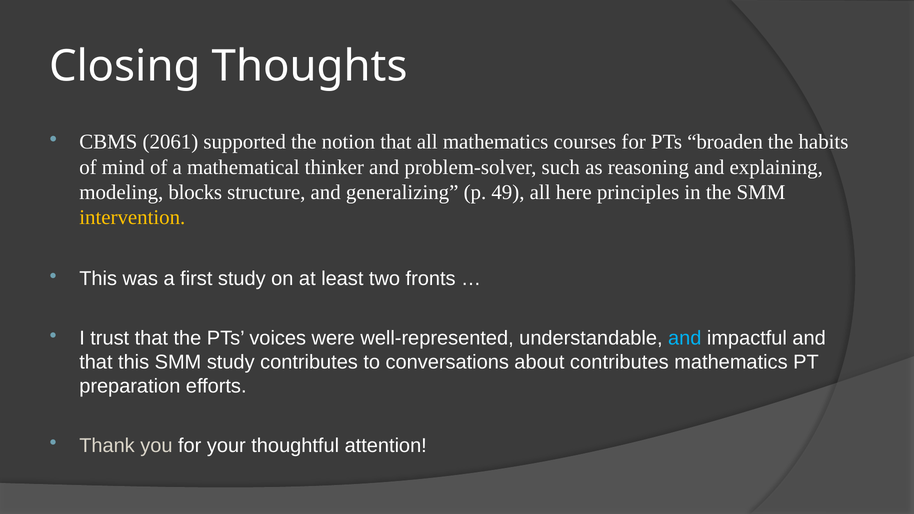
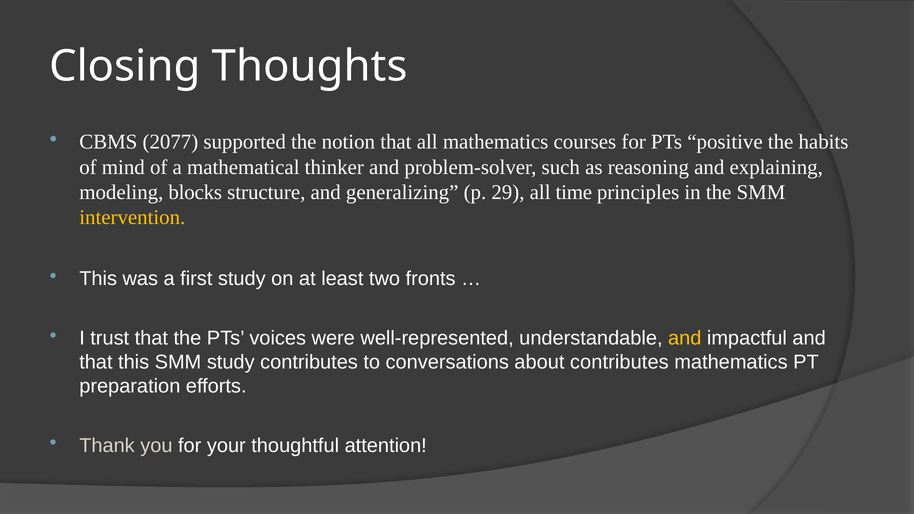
2061: 2061 -> 2077 (170, 142)
broaden: broaden -> positive (725, 142)
49: 49 -> 29 (508, 192)
here: here -> time (574, 192)
and colour: light blue -> yellow (685, 338)
